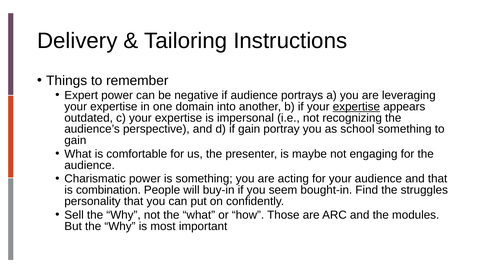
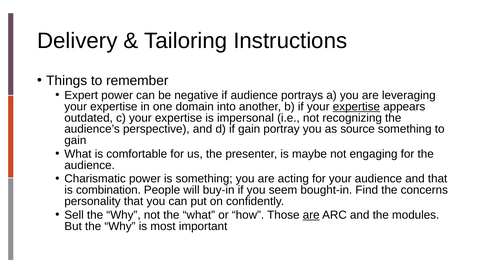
school: school -> source (358, 129)
struggles: struggles -> concerns (424, 190)
are underline: none -> present (311, 215)
